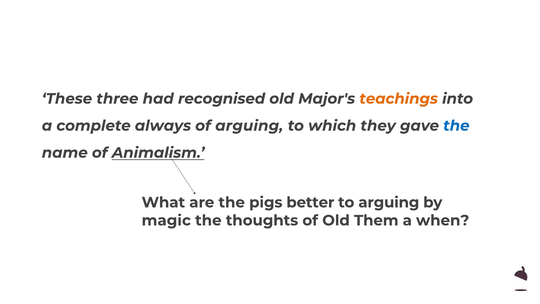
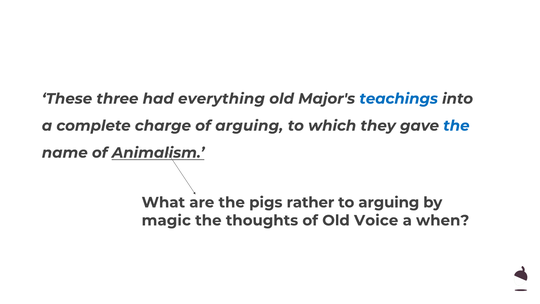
recognised: recognised -> everything (221, 99)
teachings colour: orange -> blue (399, 99)
always: always -> charge (163, 126)
better: better -> rather (310, 202)
Them: Them -> Voice (376, 220)
